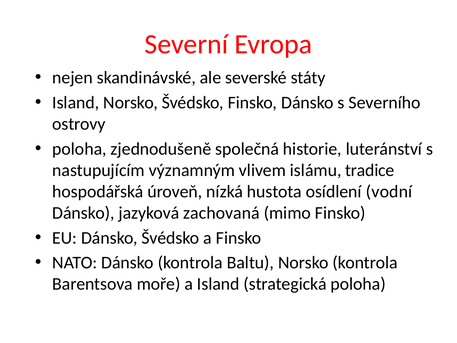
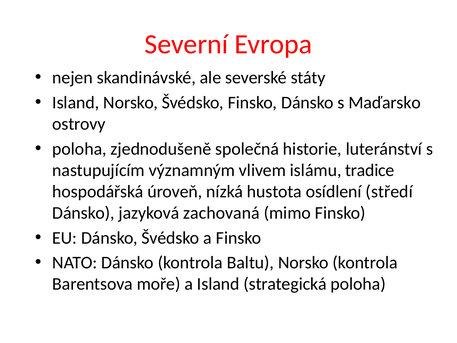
Severního: Severního -> Maďarsko (385, 103)
vodní: vodní -> středí (389, 191)
